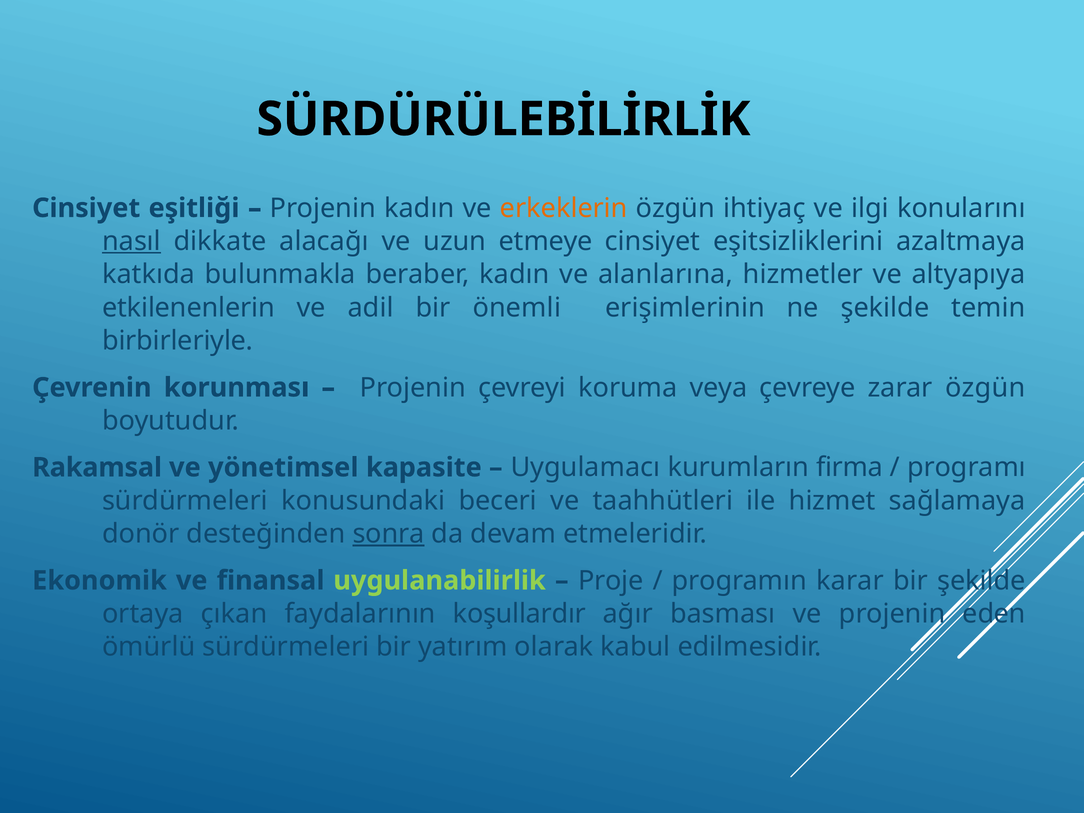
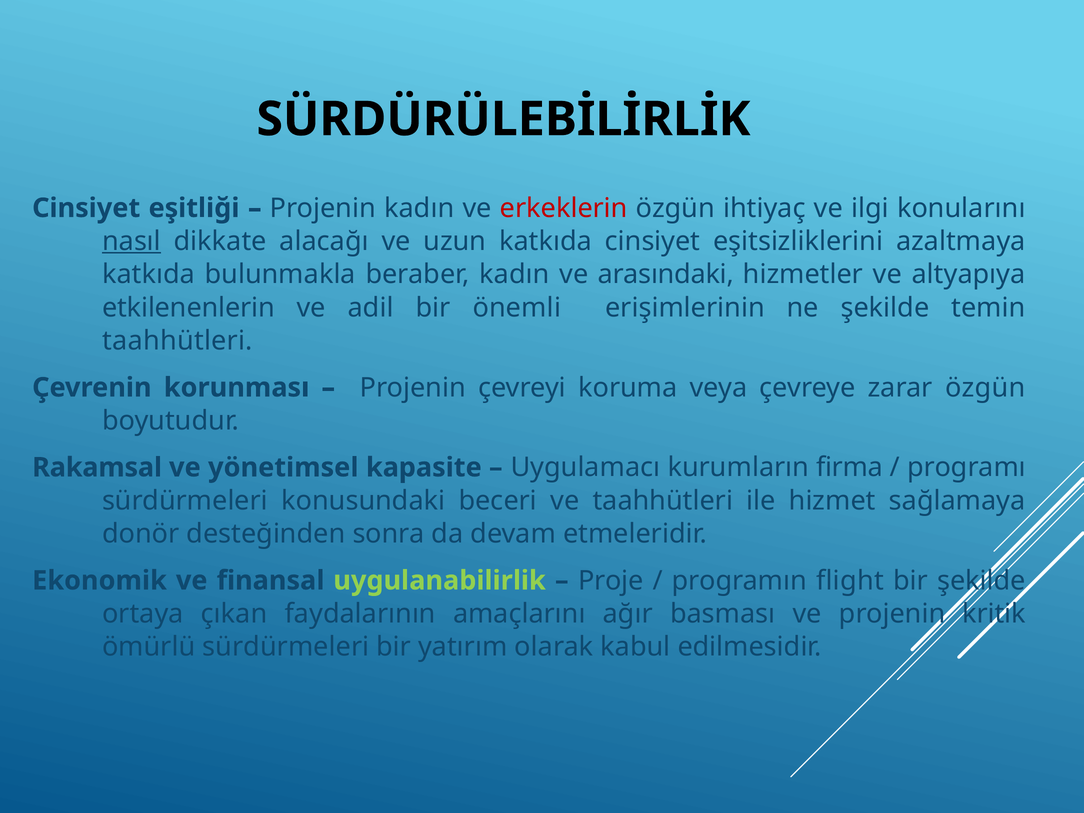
erkeklerin colour: orange -> red (564, 208)
uzun etmeye: etmeye -> katkıda (546, 241)
alanlarına: alanlarına -> arasındaki (666, 274)
birbirleriyle: birbirleriyle -> taahhütleri (177, 341)
sonra underline: present -> none (388, 534)
karar: karar -> flight (850, 581)
koşullardır: koşullardır -> amaçlarını (519, 614)
eden: eden -> kritik (994, 614)
